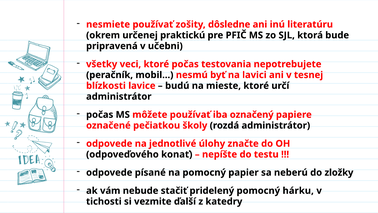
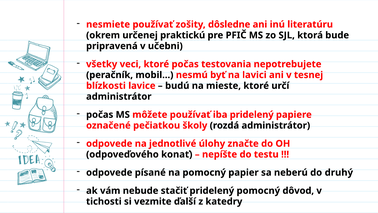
iba označený: označený -> pridelený (252, 115)
zložky: zložky -> druhý (339, 172)
hárku: hárku -> dôvod (298, 190)
